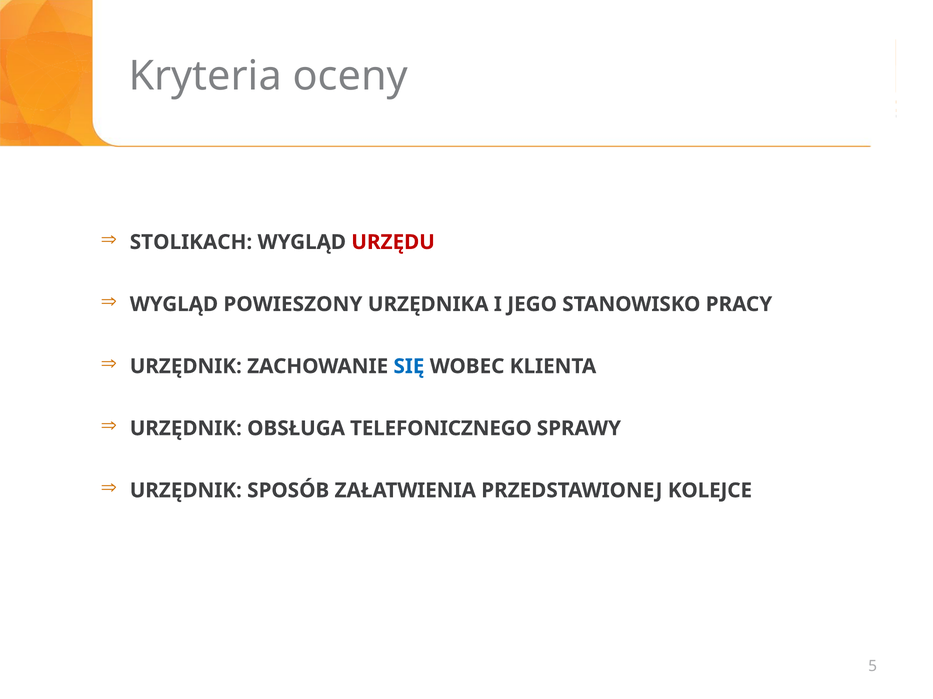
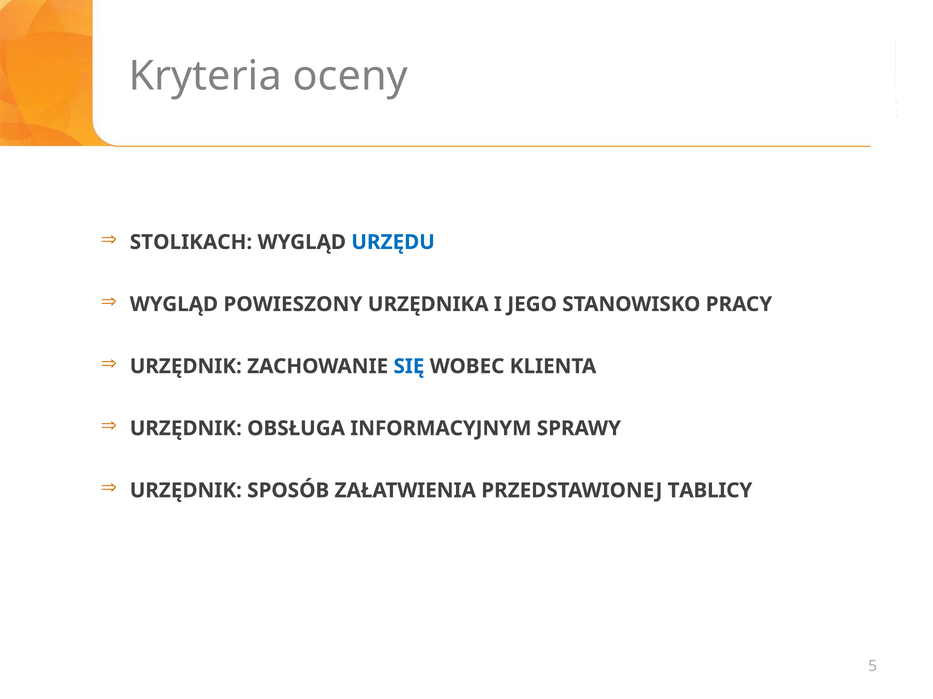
URZĘDU colour: red -> blue (393, 242)
TELEFONICZNEGO: TELEFONICZNEGO -> INFORMACYJNYM (441, 429)
KOLEJCE: KOLEJCE -> TABLICY (710, 491)
